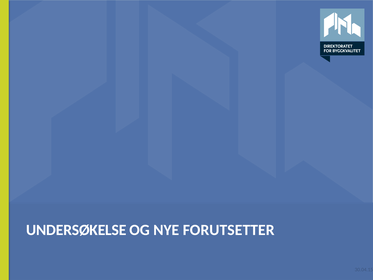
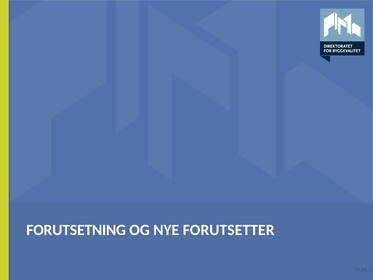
UNDERSØKELSE: UNDERSØKELSE -> FORUTSETNING (76, 230)
